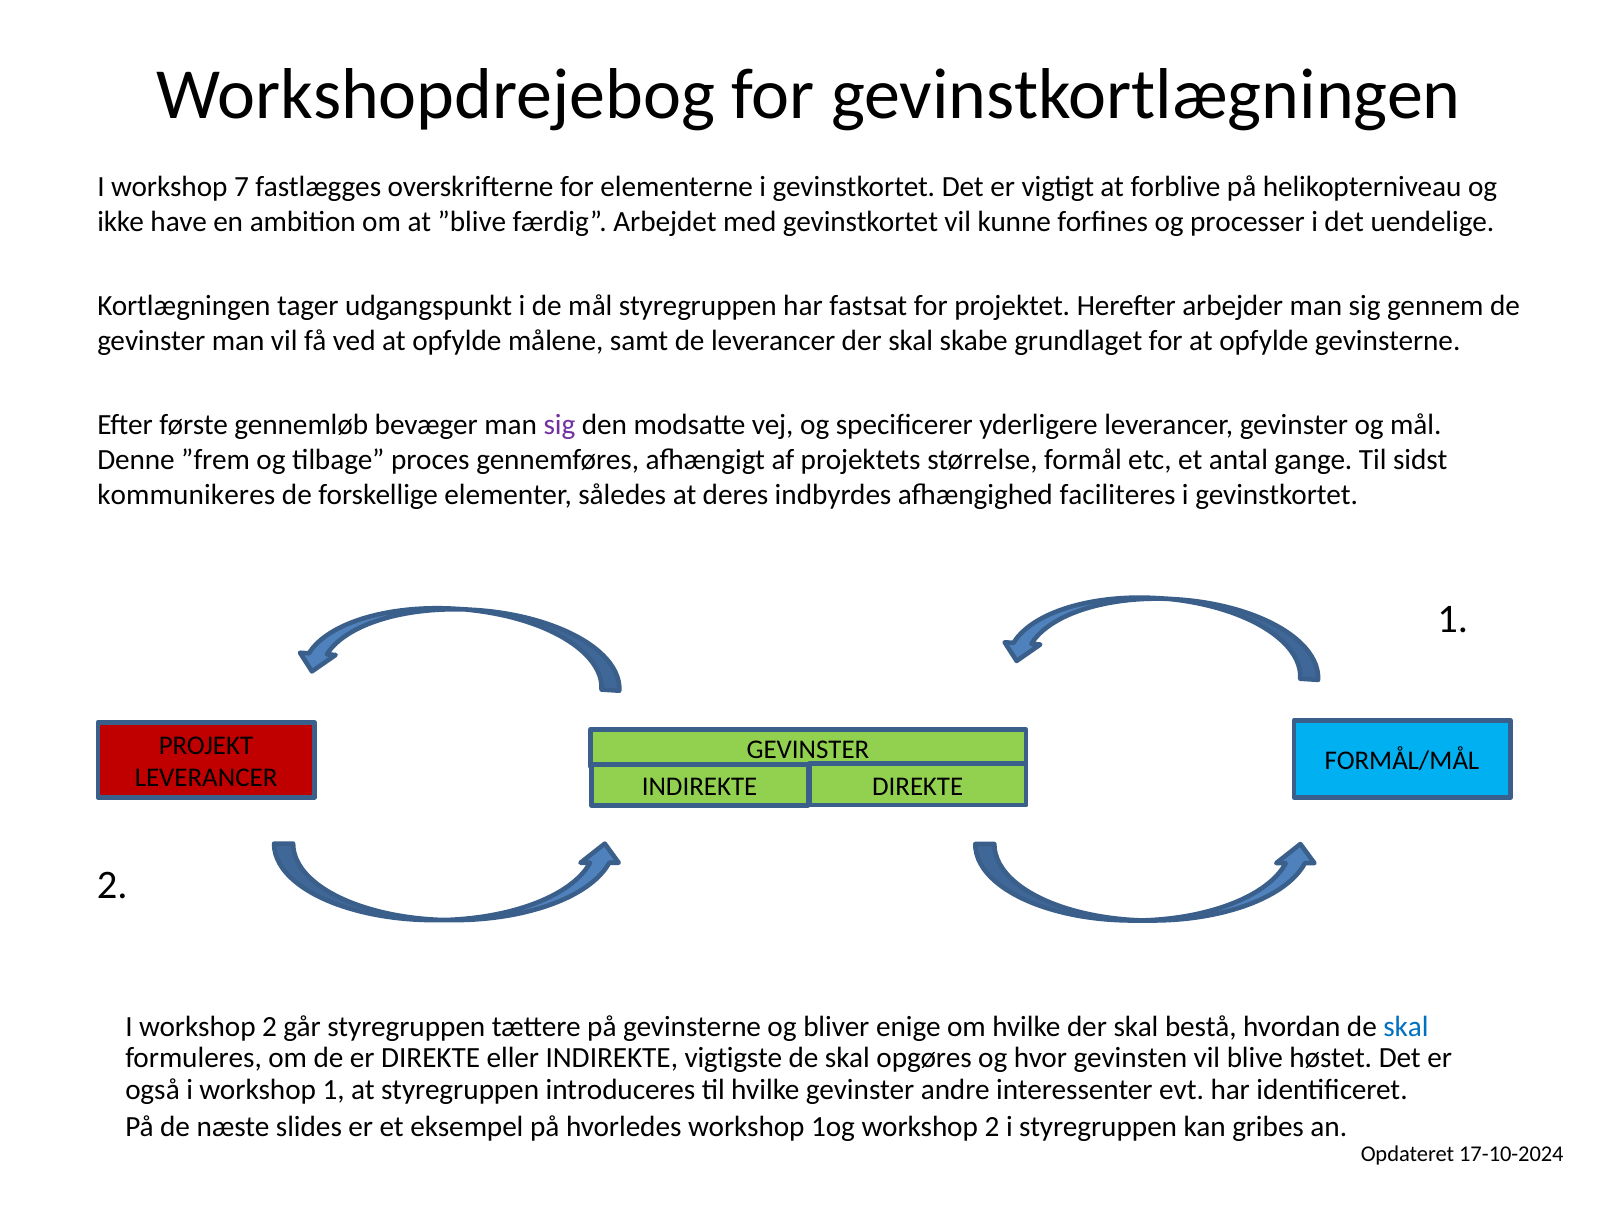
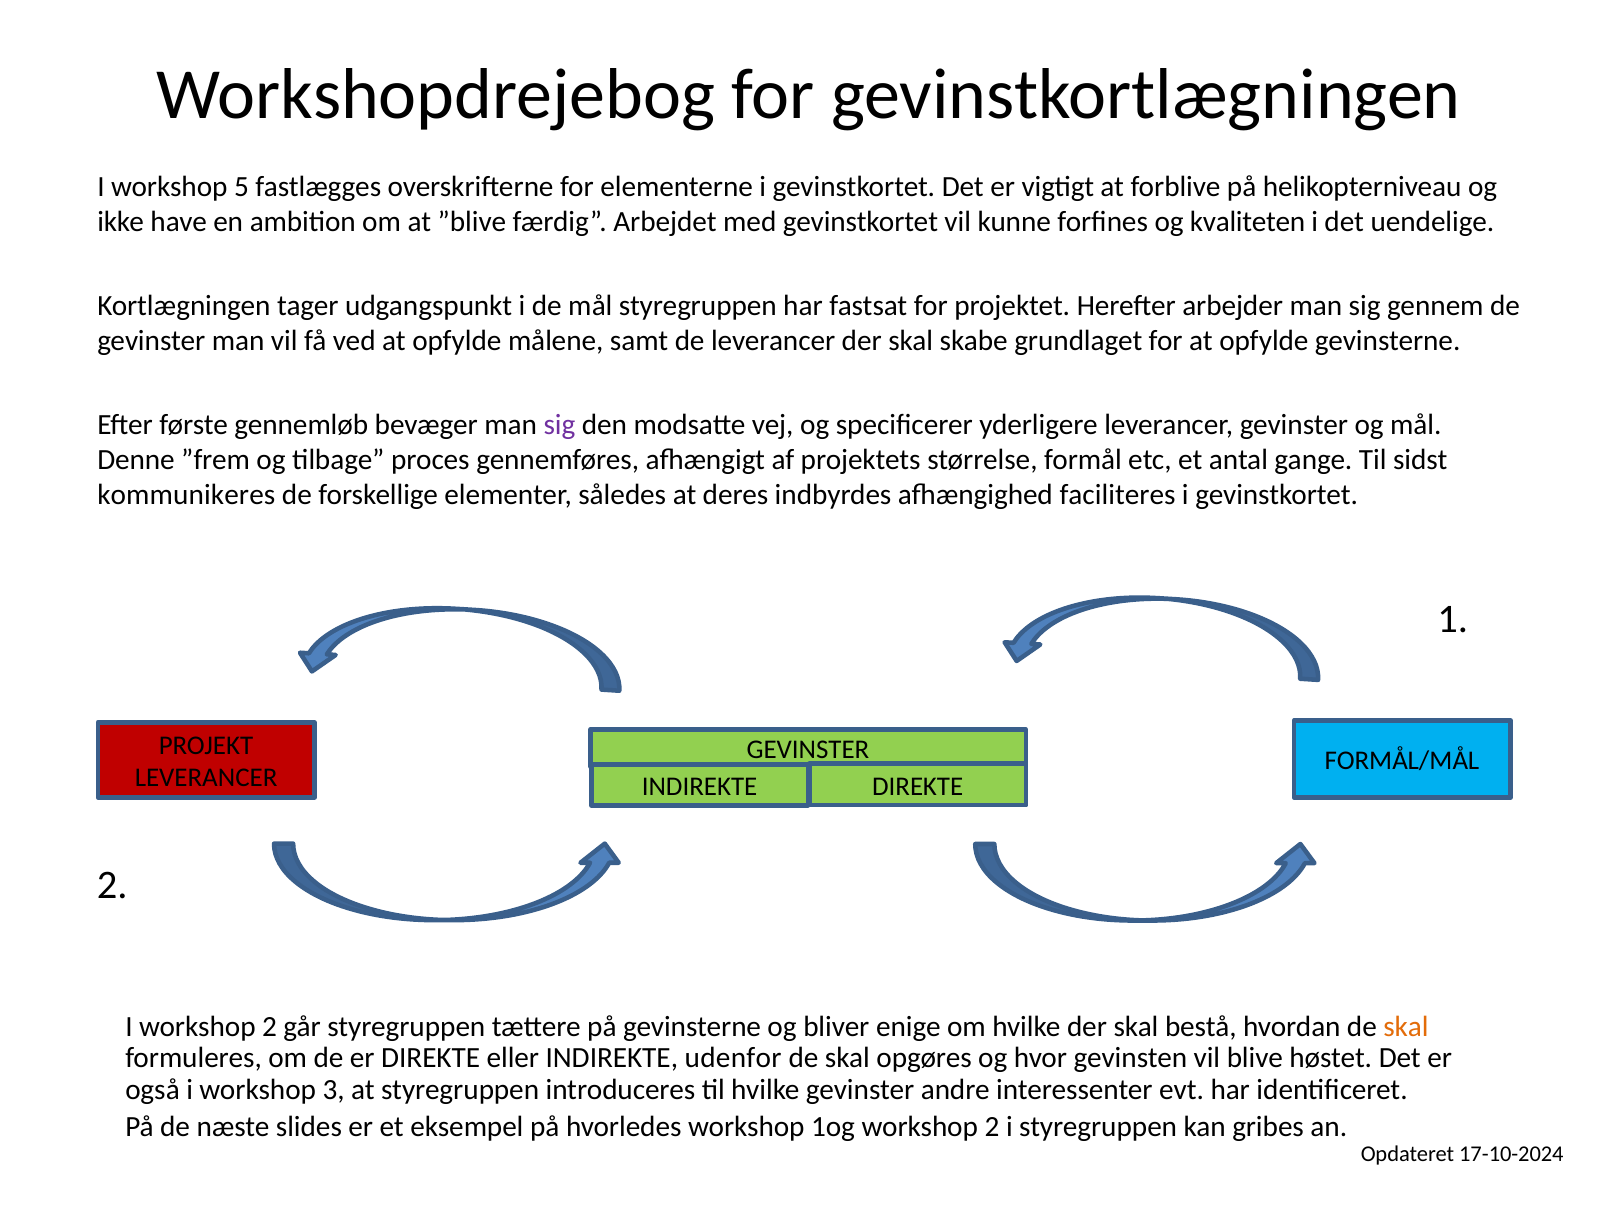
7: 7 -> 5 (241, 187)
processer: processer -> kvaliteten (1248, 222)
skal colour: blue -> orange (1406, 1026)
vigtigste: vigtigste -> udenfor (733, 1058)
workshop 1: 1 -> 3 (334, 1089)
